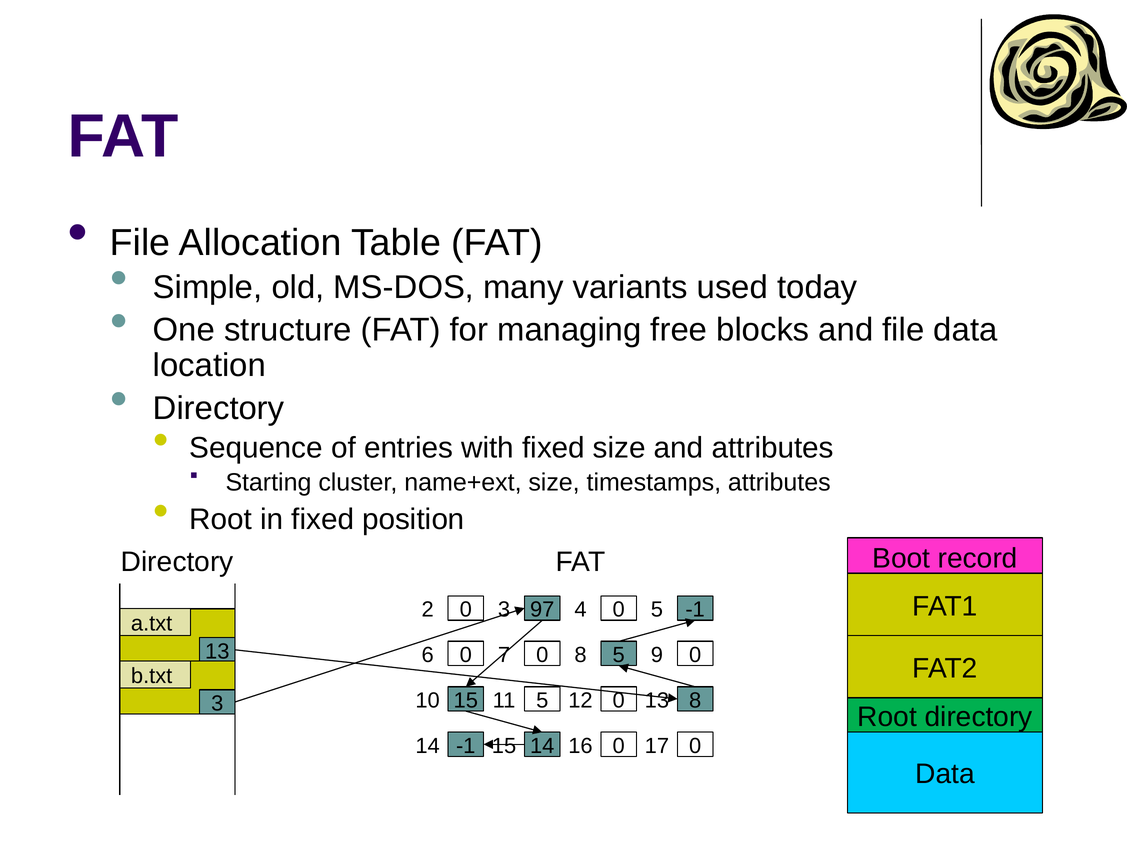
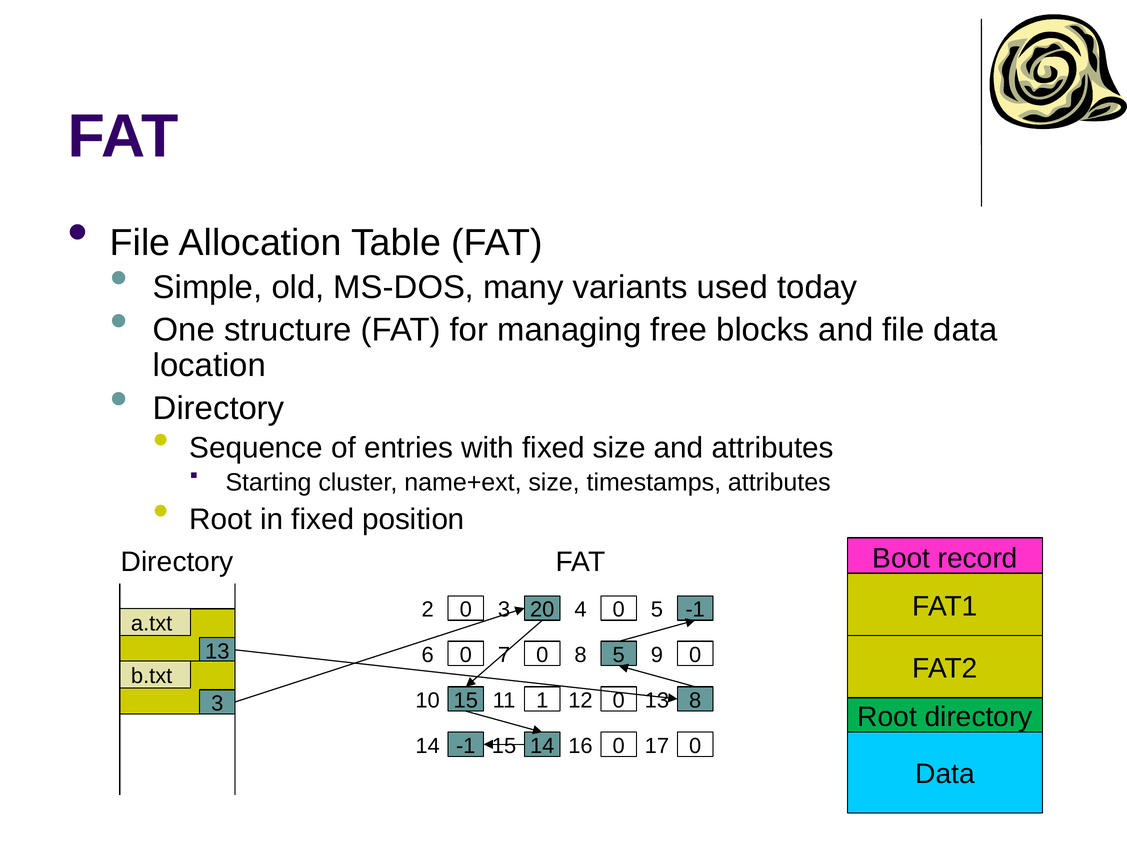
97: 97 -> 20 (542, 610)
10 5: 5 -> 1 (542, 701)
